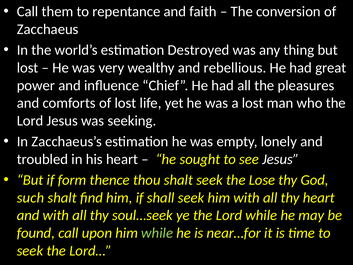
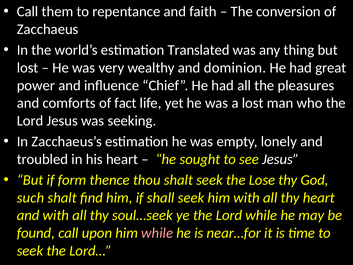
Destroyed: Destroyed -> Translated (199, 50)
rebellious: rebellious -> dominion (235, 68)
of lost: lost -> fact (126, 103)
while colour: light green -> pink (157, 233)
